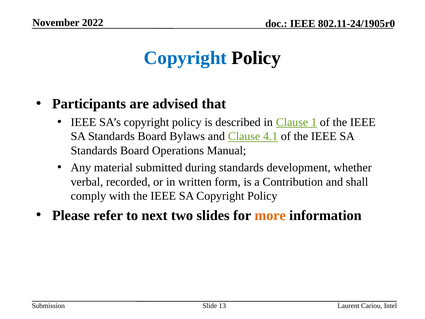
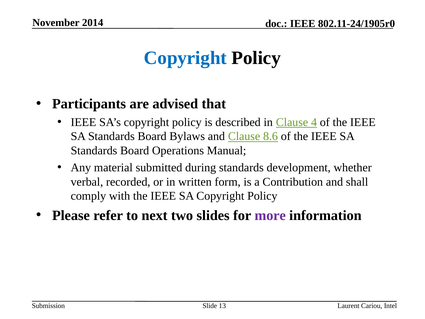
2022: 2022 -> 2014 (93, 23)
1: 1 -> 4 (314, 122)
4.1: 4.1 -> 8.6 (270, 136)
more colour: orange -> purple (270, 215)
